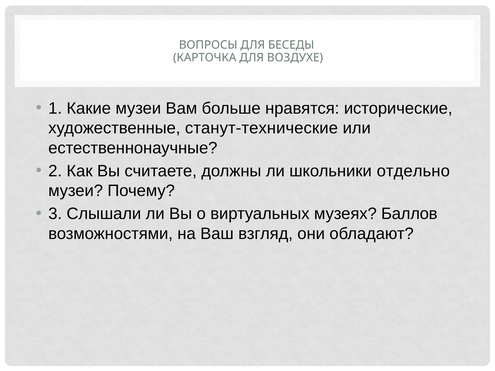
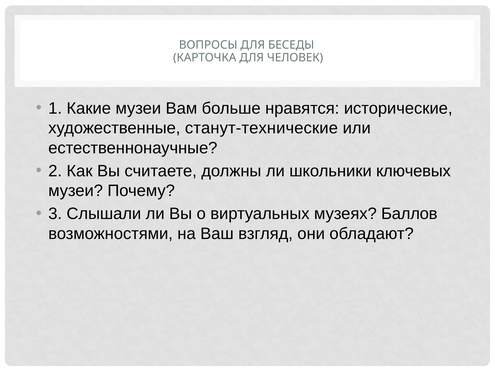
ВОЗДУХЕ: ВОЗДУХЕ -> ЧЕЛОВЕК (295, 58)
отдельно: отдельно -> ключевых (413, 171)
